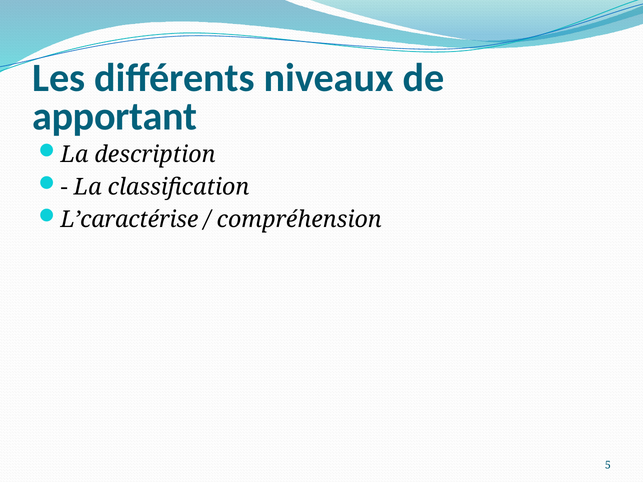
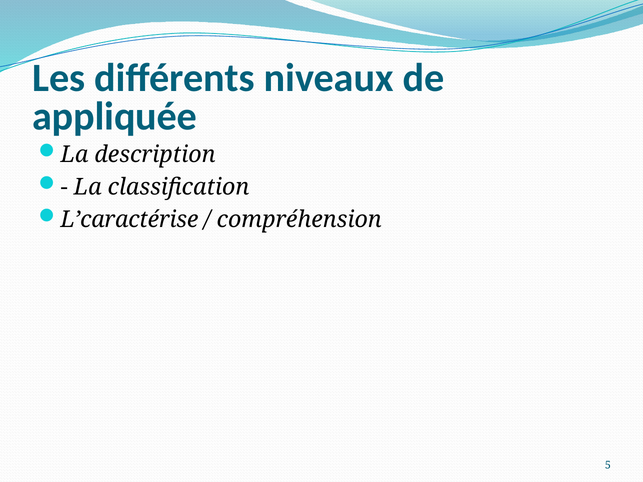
apportant: apportant -> appliquée (115, 117)
